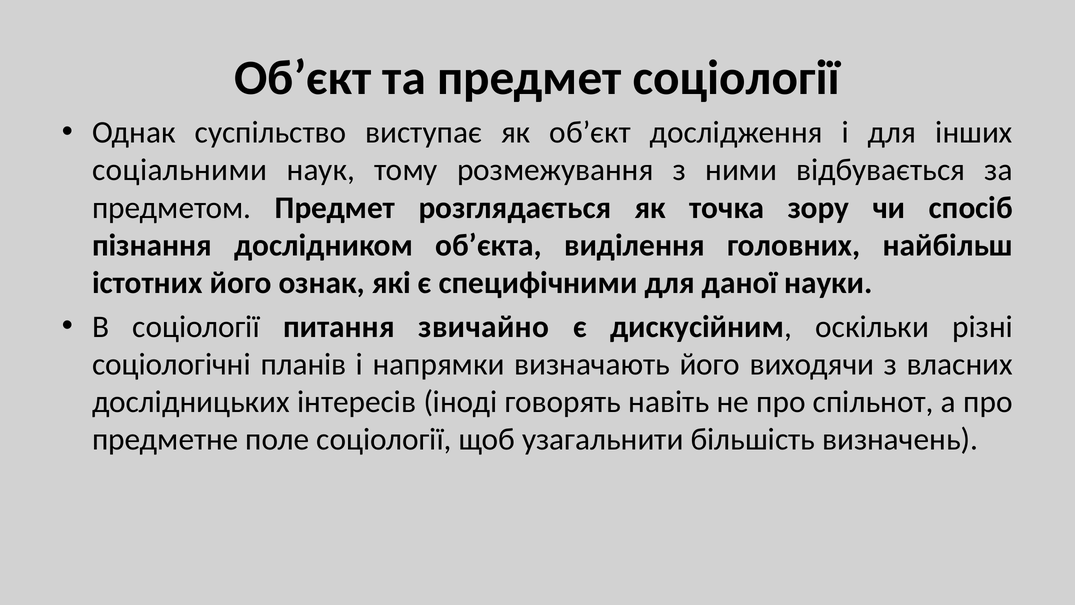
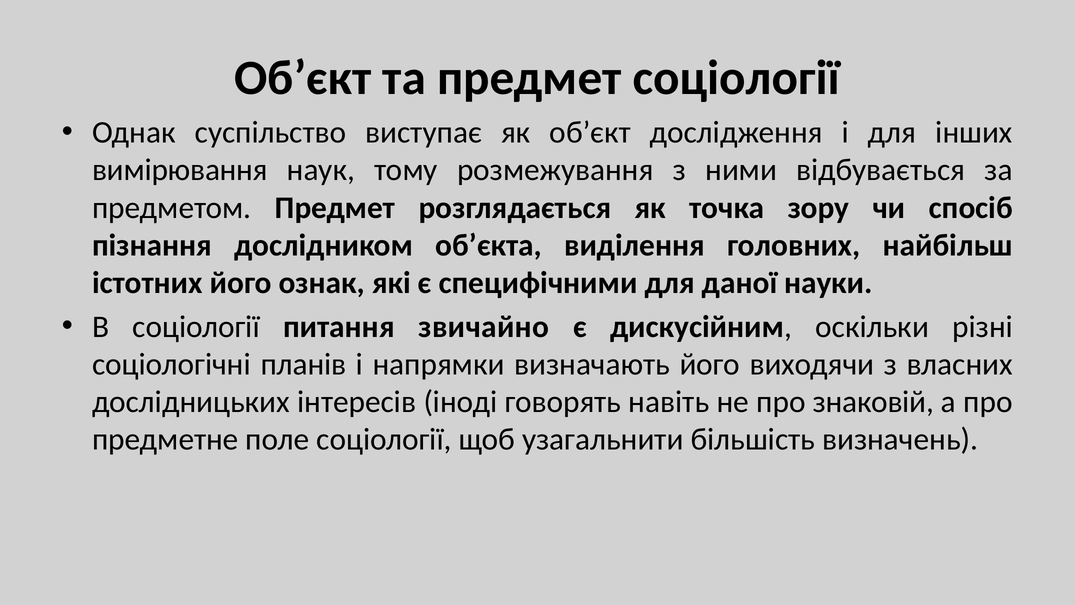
соціальними: соціальними -> вимірювання (180, 170)
спільнот: спільнот -> знаковій (873, 402)
